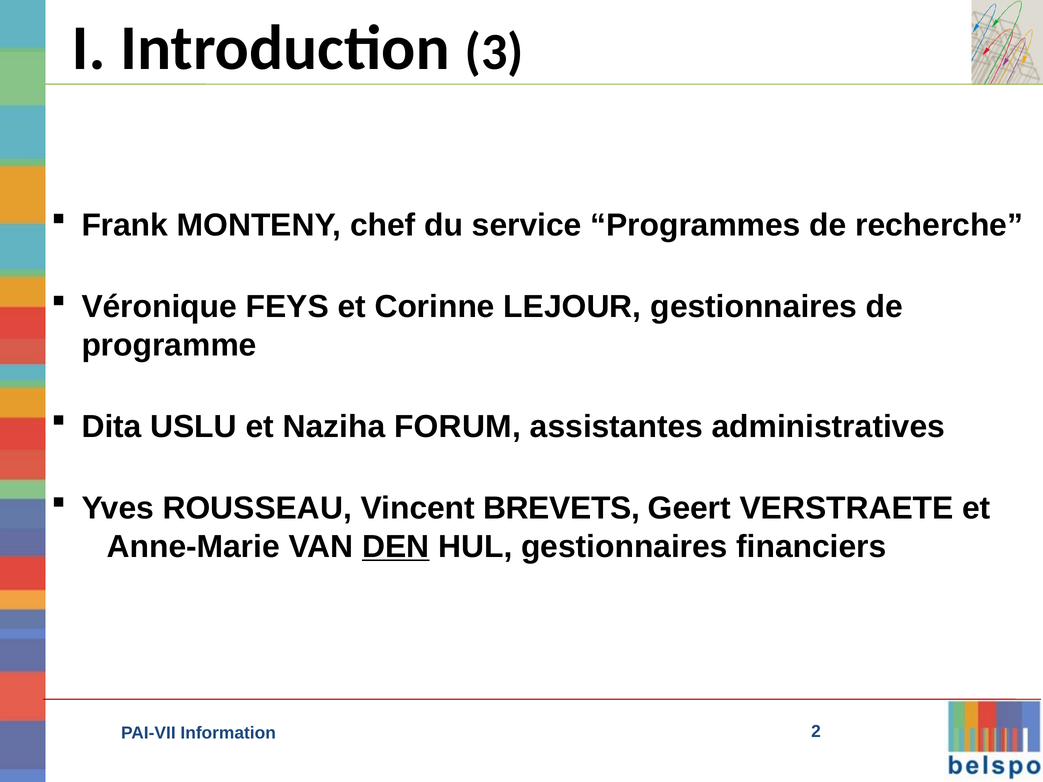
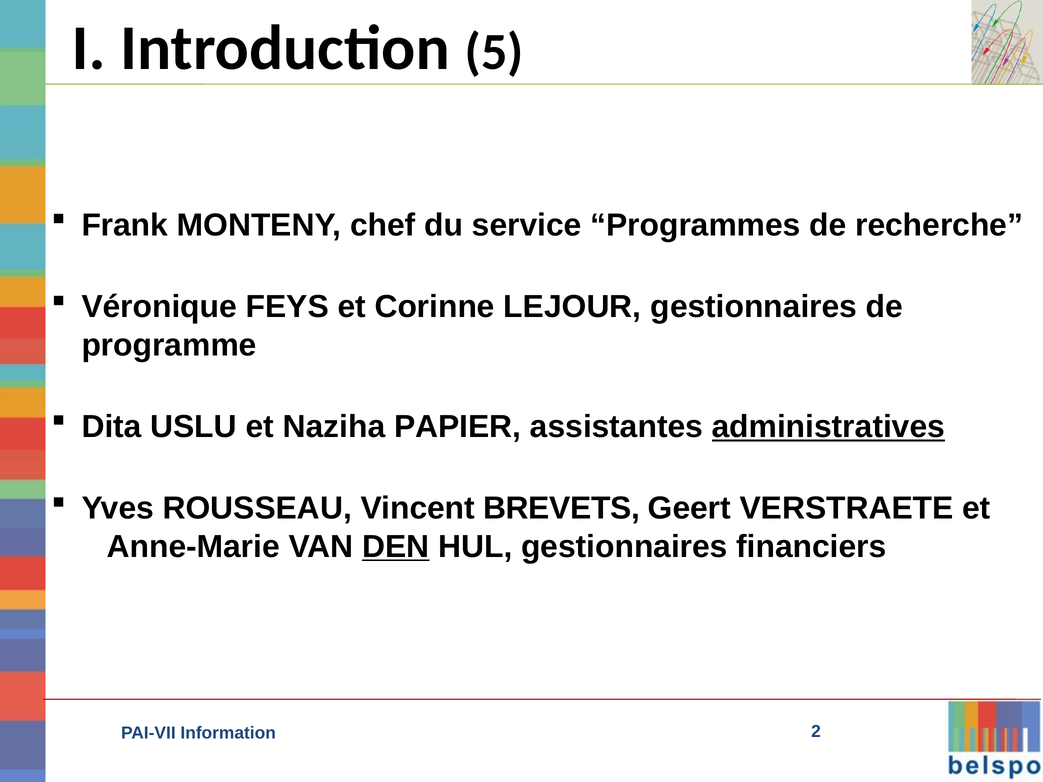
3: 3 -> 5 (494, 52)
FORUM: FORUM -> PAPIER (458, 427)
administratives underline: none -> present (828, 427)
